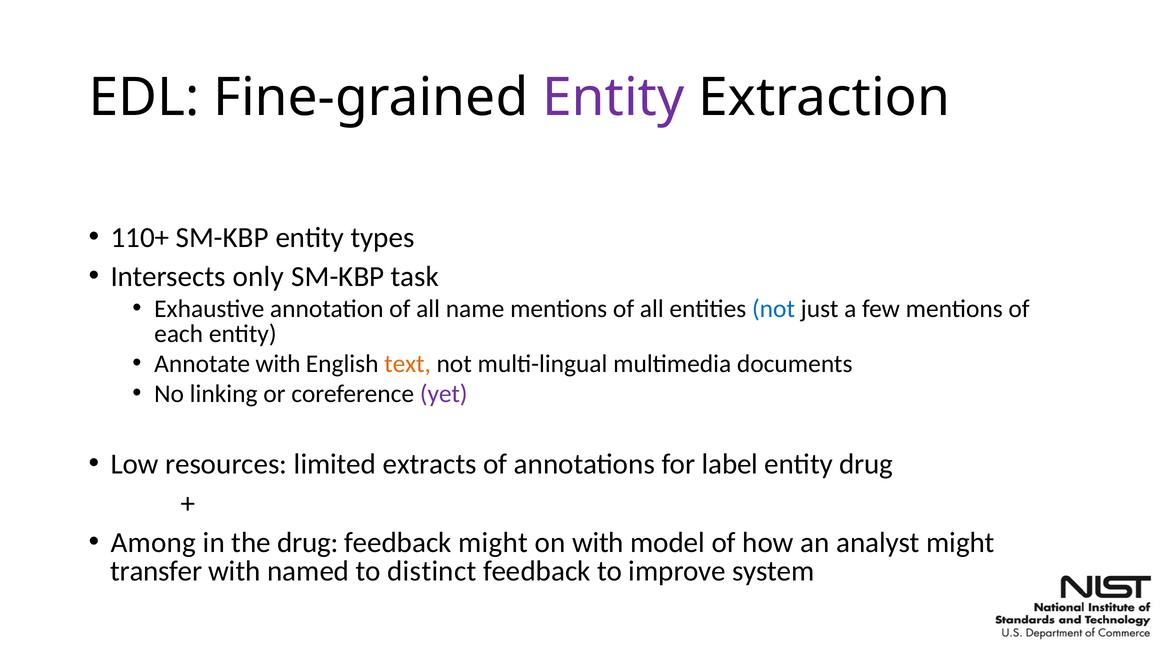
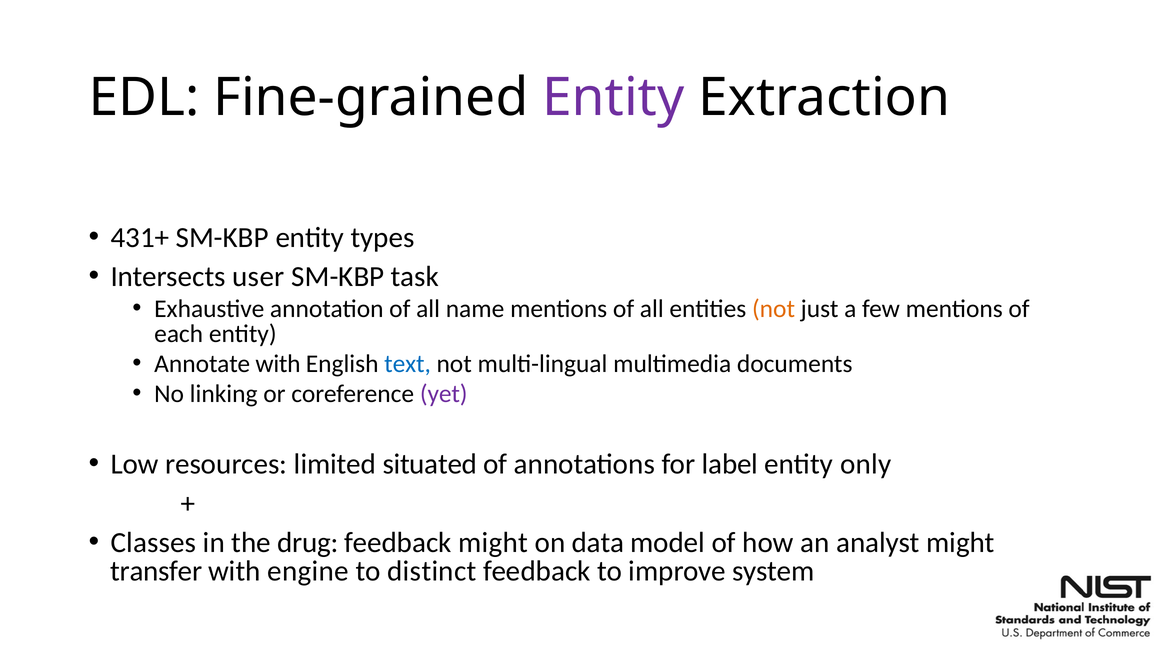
110+: 110+ -> 431+ (140, 237)
only: only -> user (258, 277)
not colour: blue -> orange (774, 309)
text colour: orange -> blue (408, 364)
extracts: extracts -> situated (430, 464)
entity drug: drug -> only (866, 464)
Among: Among -> Classes (153, 542)
on with: with -> data (598, 542)
named: named -> engine (308, 571)
